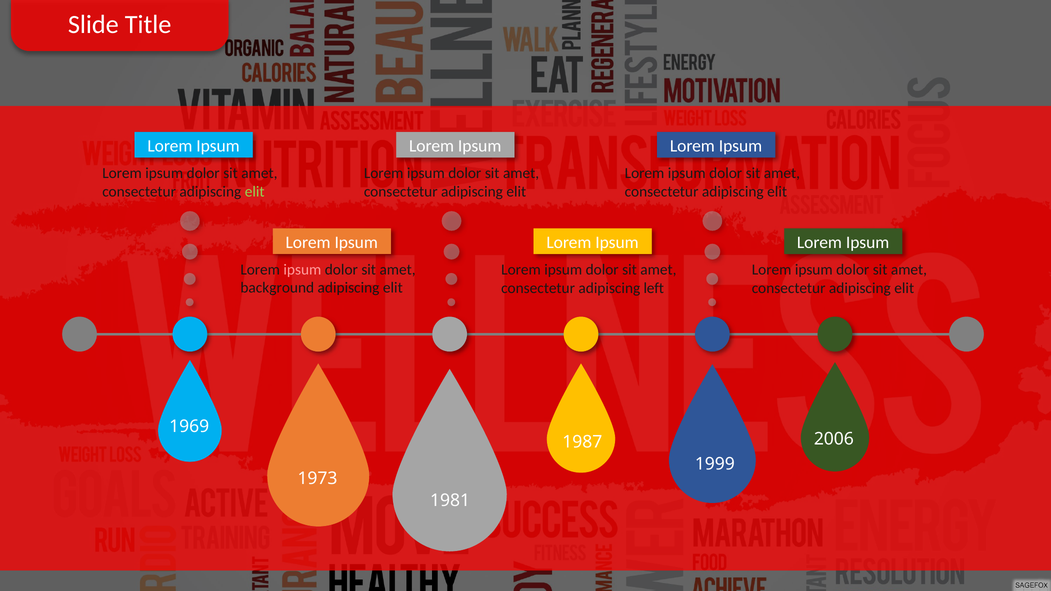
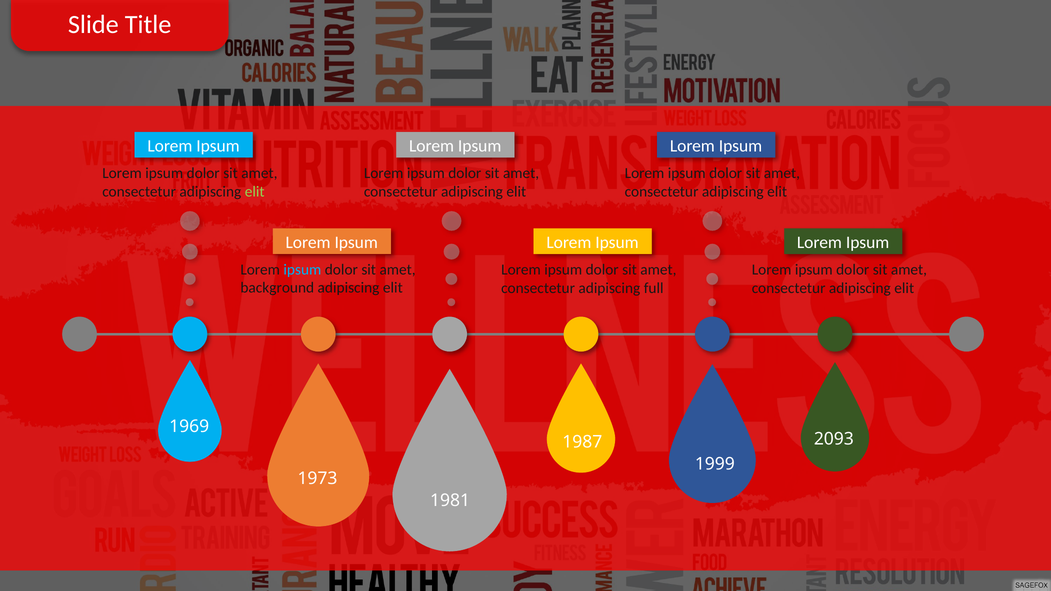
ipsum colour: pink -> light blue (302, 270)
left: left -> full (654, 288)
2006: 2006 -> 2093 (834, 439)
